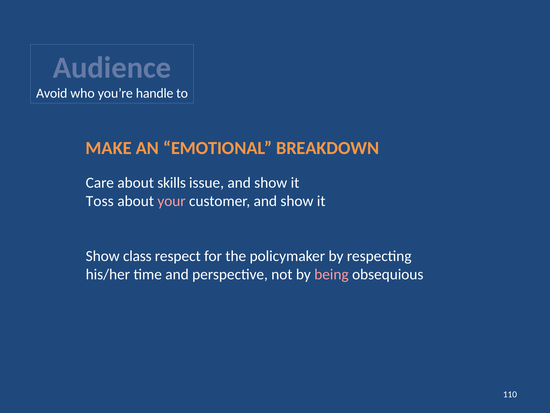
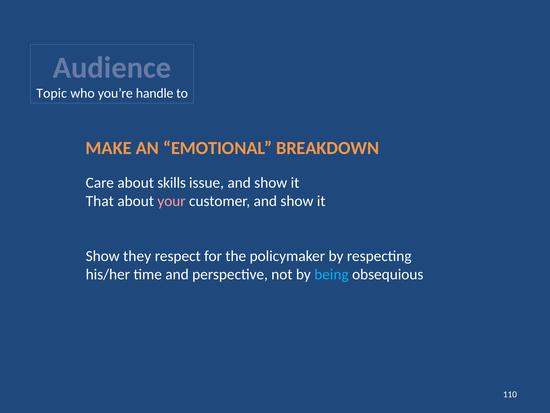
Avoid: Avoid -> Topic (52, 93)
Toss: Toss -> That (100, 201)
class: class -> they (137, 256)
being colour: pink -> light blue (331, 274)
